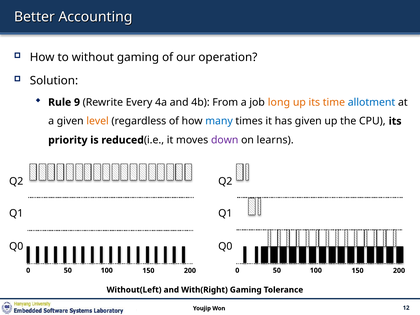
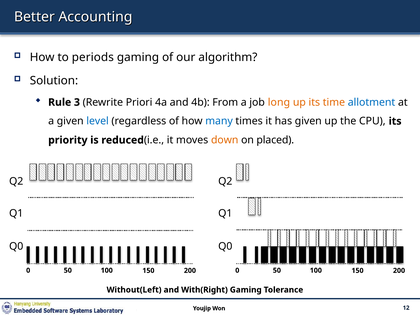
without: without -> periods (93, 57)
operation: operation -> algorithm (228, 57)
9: 9 -> 3 (77, 102)
Every: Every -> Priori (139, 102)
level colour: orange -> blue (98, 121)
down colour: purple -> orange (225, 140)
learns: learns -> placed (275, 140)
